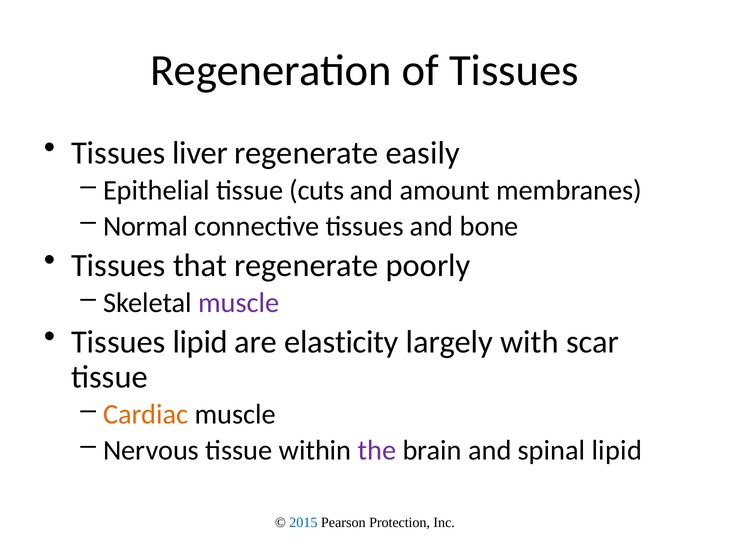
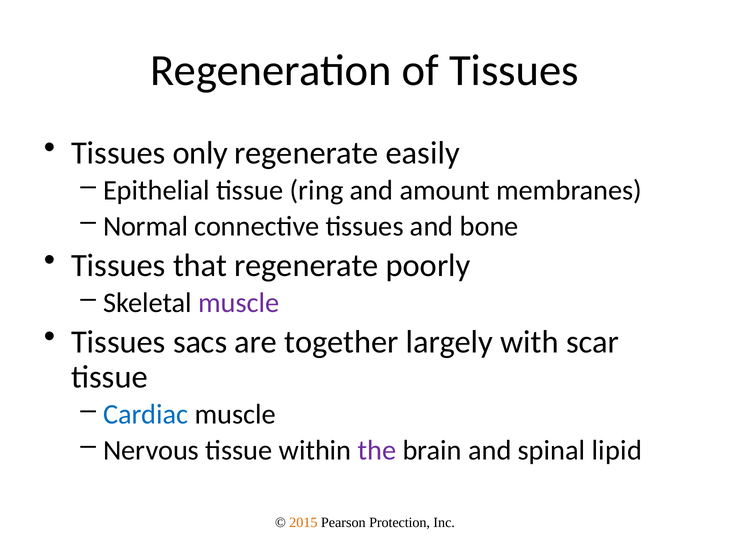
liver: liver -> only (200, 153)
cuts: cuts -> ring (316, 191)
Tissues lipid: lipid -> sacs (200, 342)
elasticity: elasticity -> together (341, 342)
Cardiac colour: orange -> blue (146, 415)
2015 colour: blue -> orange (303, 523)
